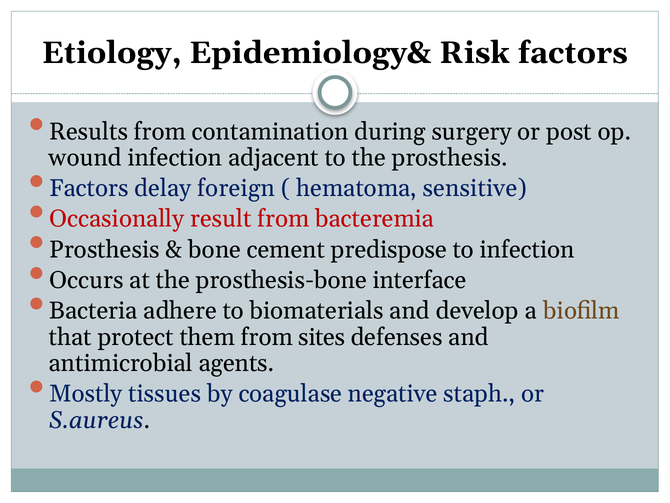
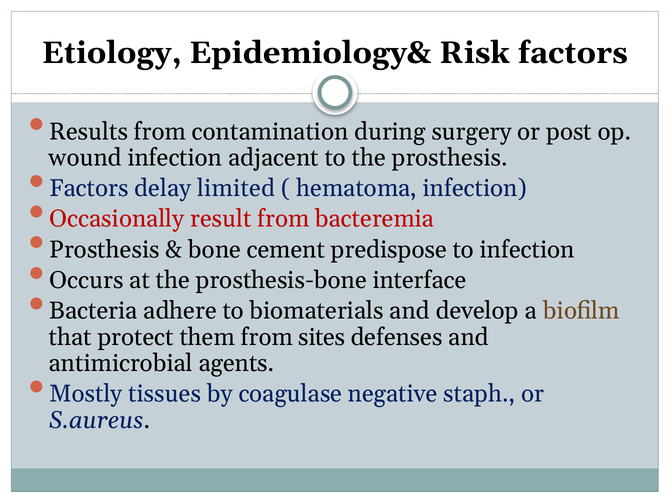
foreign: foreign -> limited (236, 188)
hematoma sensitive: sensitive -> infection (475, 188)
